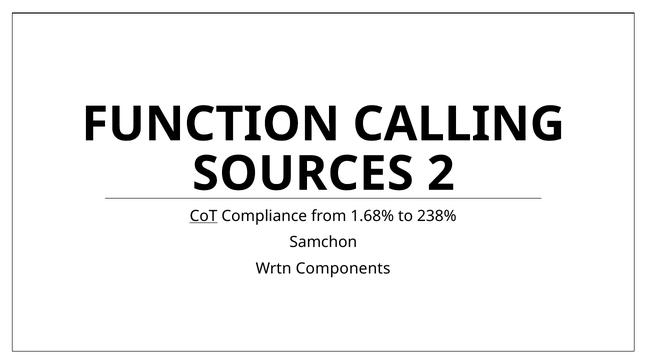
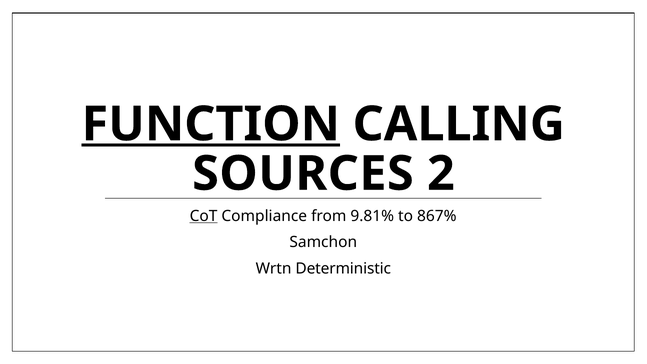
FUNCTION underline: none -> present (211, 124)
1.68%: 1.68% -> 9.81% (372, 216)
238%: 238% -> 867% (437, 216)
Components: Components -> Deterministic (343, 268)
